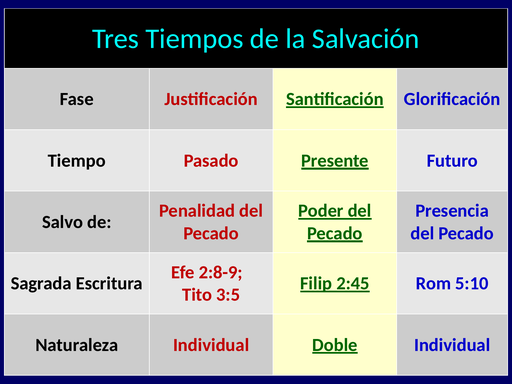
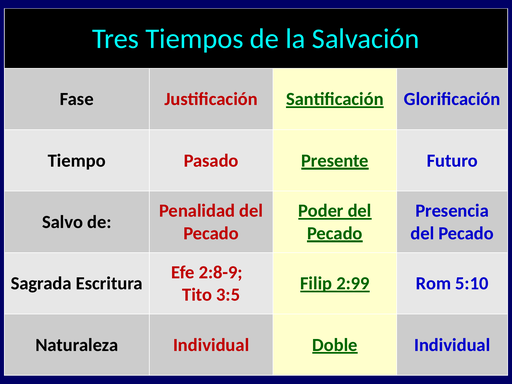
2:45: 2:45 -> 2:99 (353, 284)
